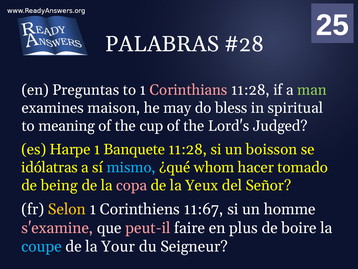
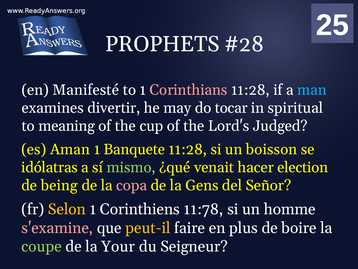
PALABRAS: PALABRAS -> PROPHETS (162, 44)
Preguntas: Preguntas -> Manifesté (86, 90)
man colour: light green -> light blue (312, 90)
maison: maison -> divertir (114, 108)
bless: bless -> tocar (231, 108)
Harpe: Harpe -> Aman (70, 149)
mismo colour: light blue -> light green (131, 167)
whom: whom -> venait (214, 167)
tomado: tomado -> election (303, 167)
Yeux: Yeux -> Gens (202, 185)
11:67: 11:67 -> 11:78 (203, 209)
peut-il colour: pink -> yellow (148, 227)
coupe colour: light blue -> light green (42, 246)
